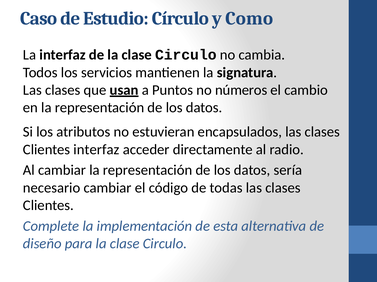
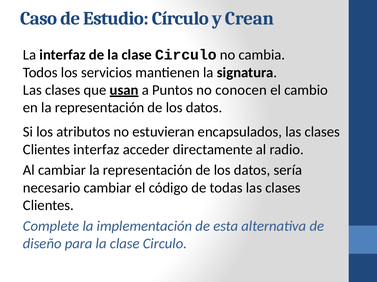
Como: Como -> Crean (249, 19)
números: números -> conocen (241, 90)
